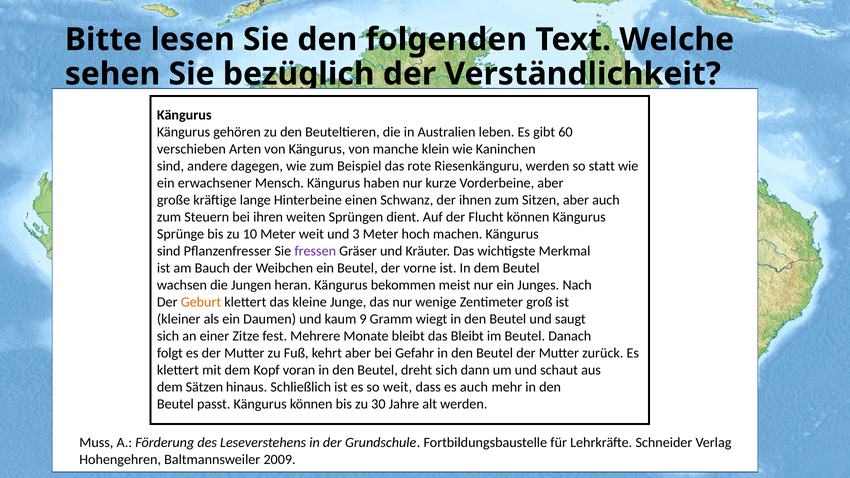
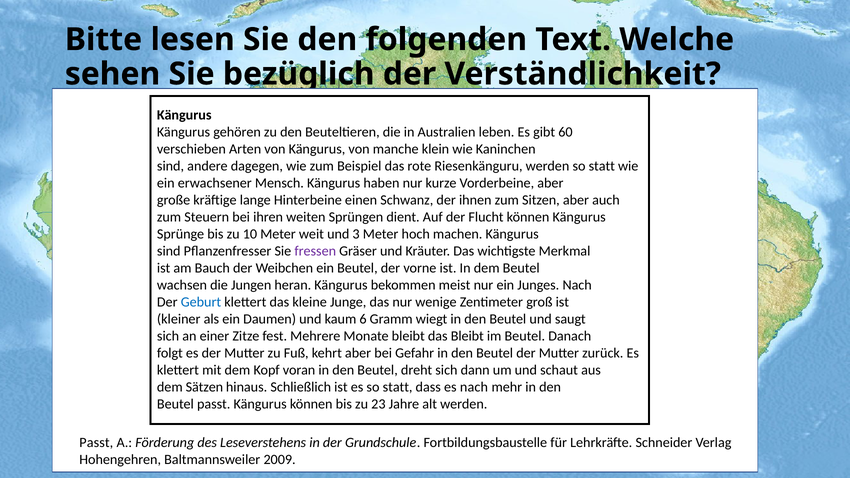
Geburt colour: orange -> blue (201, 302)
9: 9 -> 6 (363, 319)
es so weit: weit -> statt (398, 387)
es auch: auch -> nach (474, 387)
30: 30 -> 23 (378, 404)
Muss: Muss -> Passt (96, 443)
